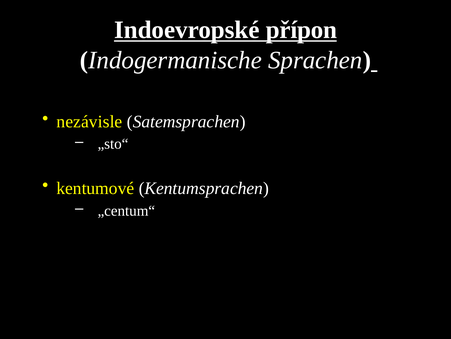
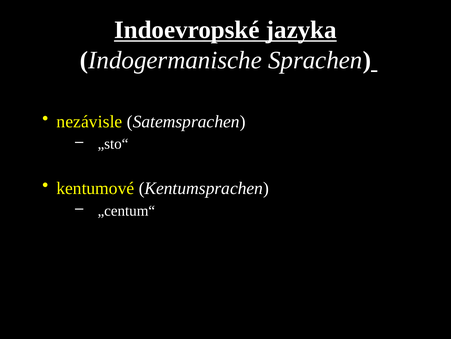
přípon: přípon -> jazyka (301, 30)
